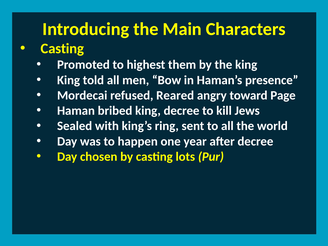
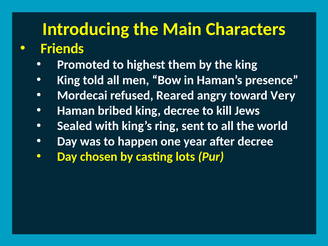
Casting: Casting -> Friends (62, 48)
Page: Page -> Very (283, 95)
